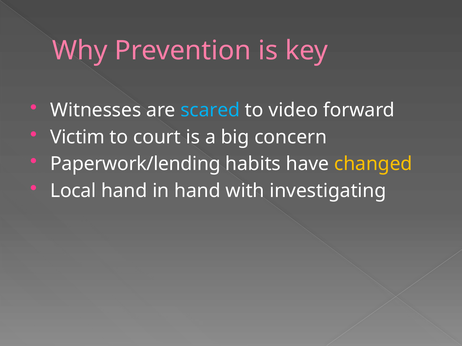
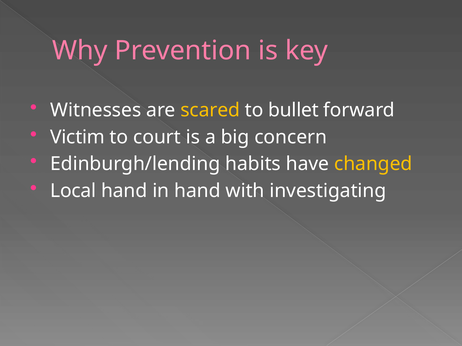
scared colour: light blue -> yellow (210, 110)
video: video -> bullet (293, 110)
Paperwork/lending: Paperwork/lending -> Edinburgh/lending (135, 164)
